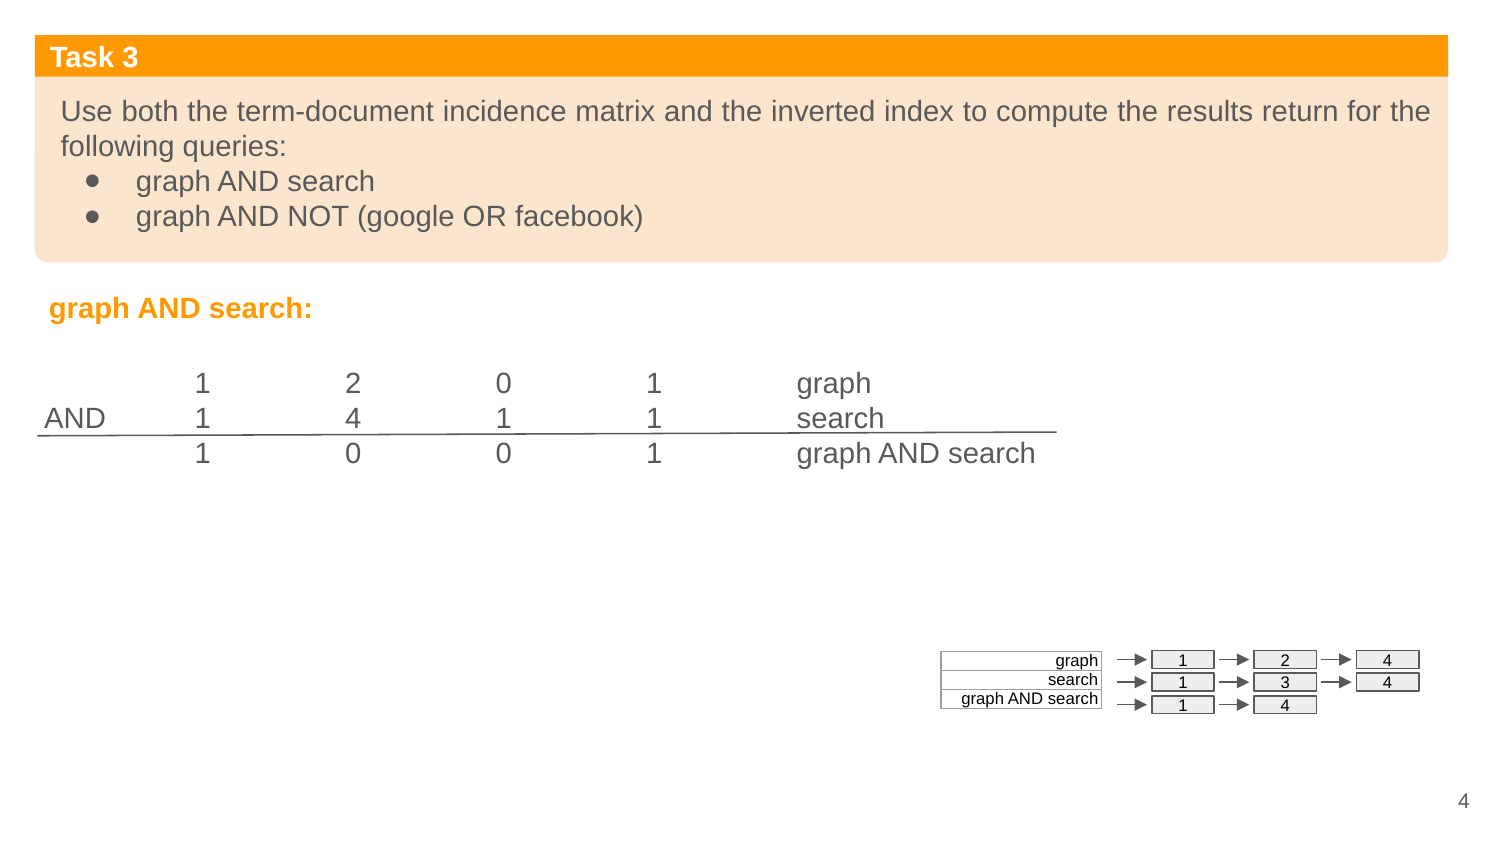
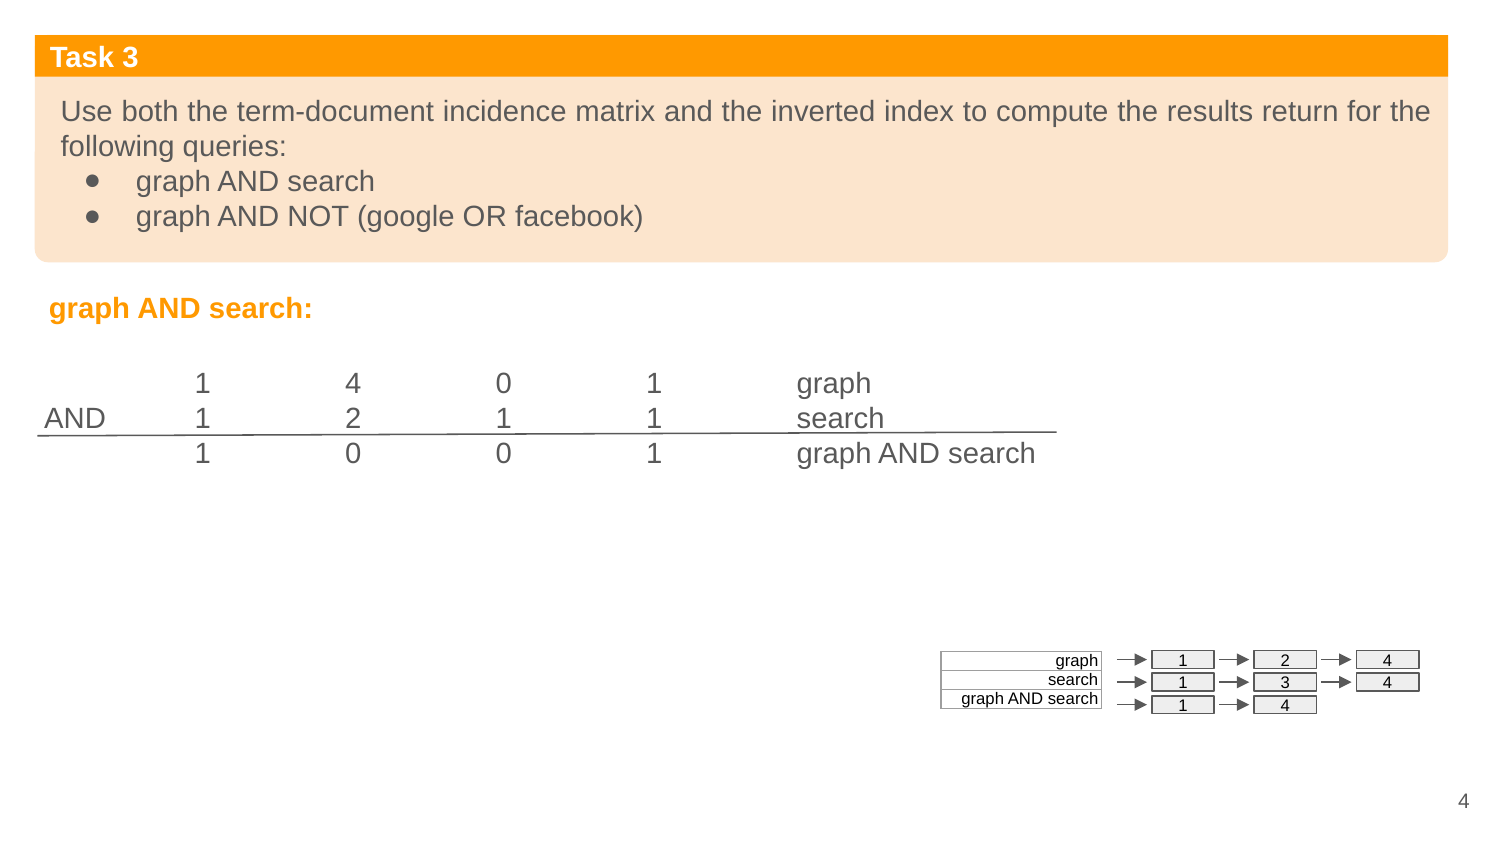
2: 2 -> 4 (353, 383)
AND 1 4: 4 -> 2 (353, 418)
